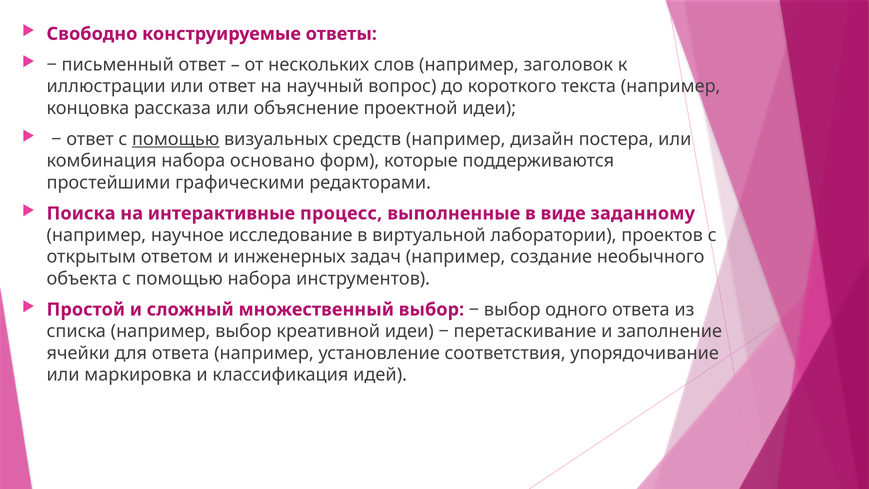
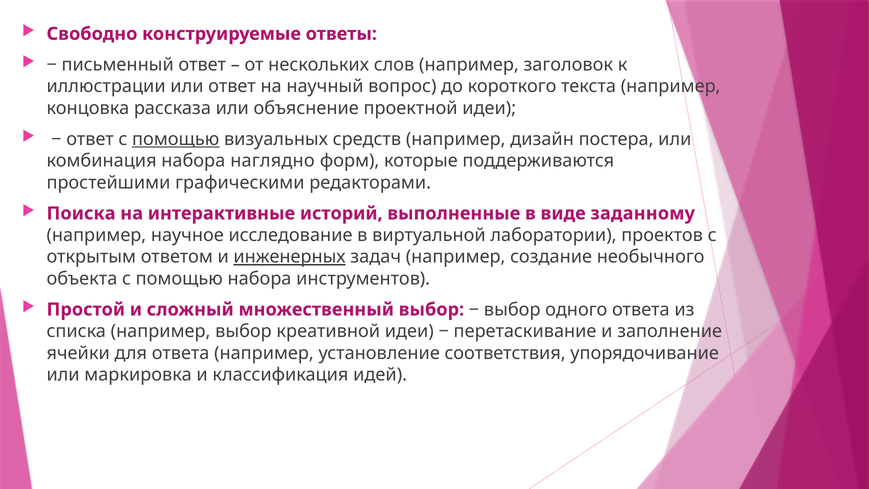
основано: основано -> наглядно (272, 161)
процесс: процесс -> историй (341, 213)
инженерных underline: none -> present (290, 257)
